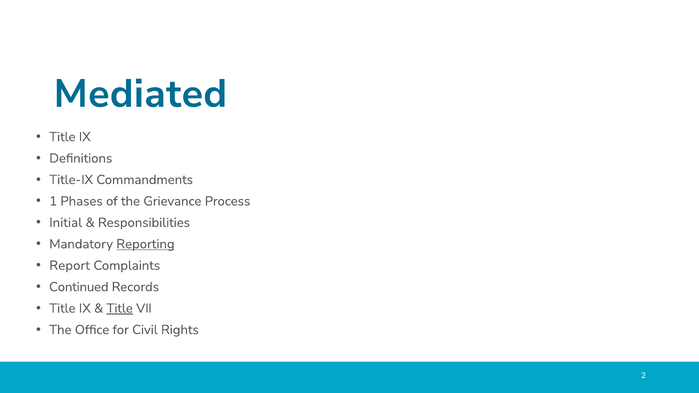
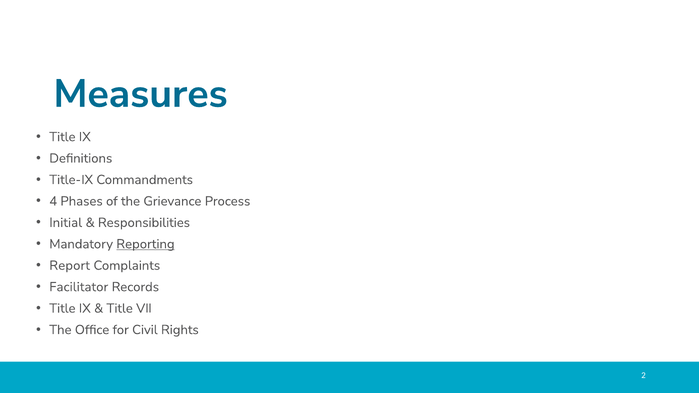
Mediated: Mediated -> Measures (141, 94)
1: 1 -> 4 (53, 201)
Continued: Continued -> Facilitator (79, 287)
Title underline: present -> none (120, 308)
